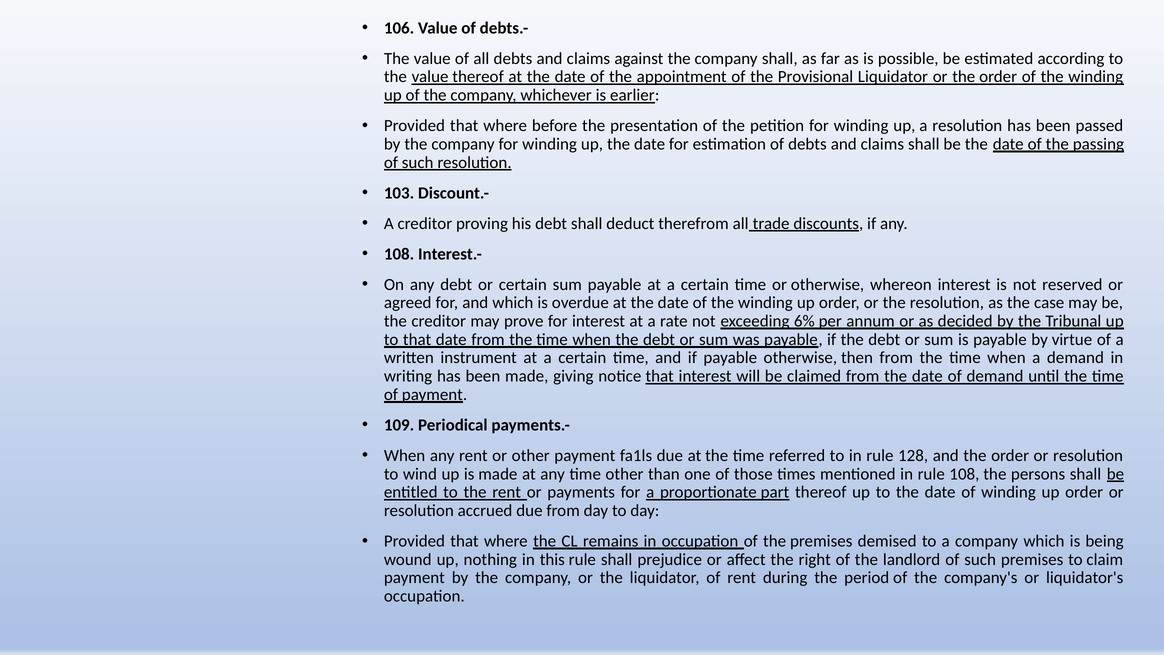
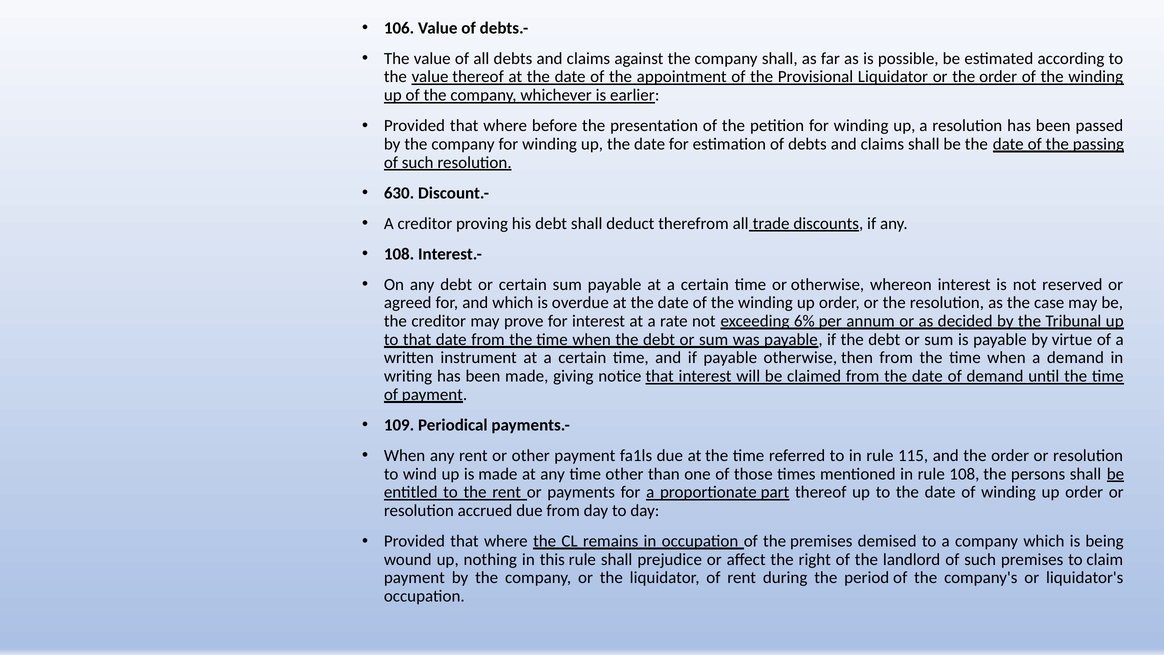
103: 103 -> 630 (399, 193)
128: 128 -> 115 (913, 455)
